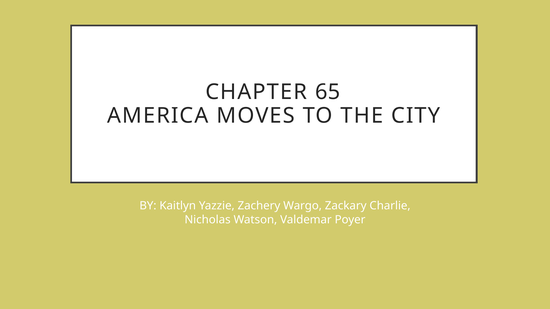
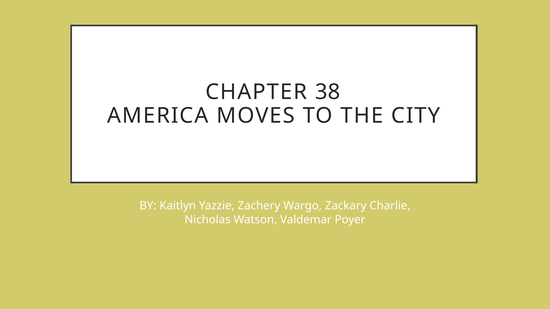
65: 65 -> 38 (328, 92)
